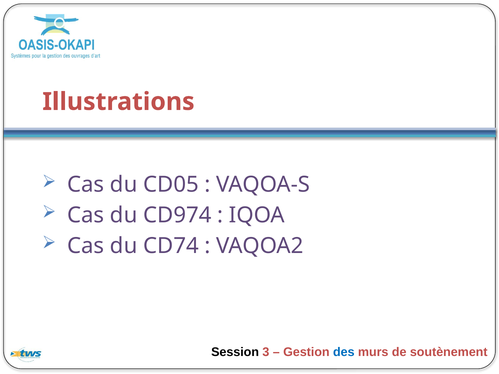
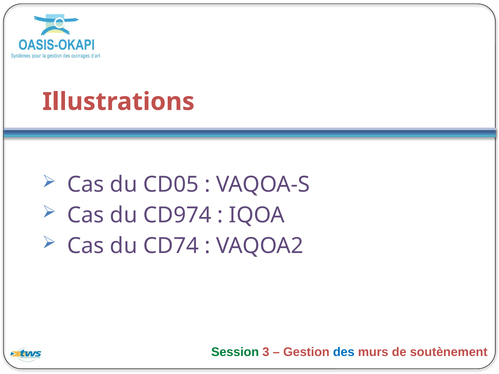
Session colour: black -> green (235, 352)
